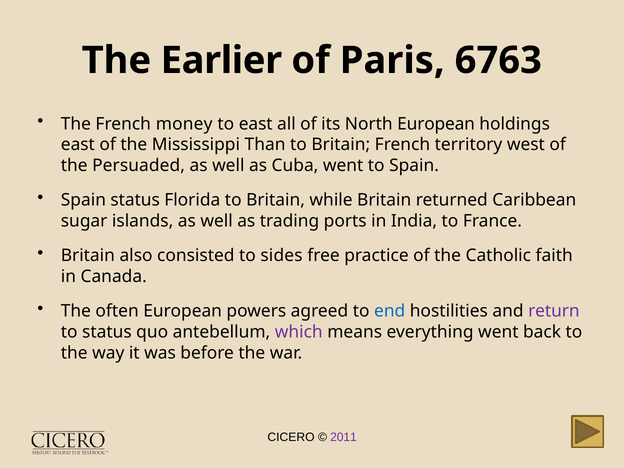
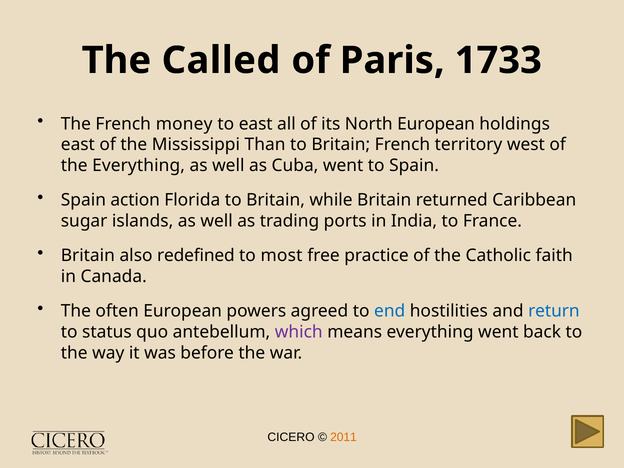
Earlier: Earlier -> Called (221, 60)
6763: 6763 -> 1733 (498, 60)
the Persuaded: Persuaded -> Everything (139, 166)
Spain status: status -> action (135, 200)
consisted: consisted -> redefined (196, 256)
sides: sides -> most (282, 256)
return colour: purple -> blue (554, 311)
2011 colour: purple -> orange (343, 437)
